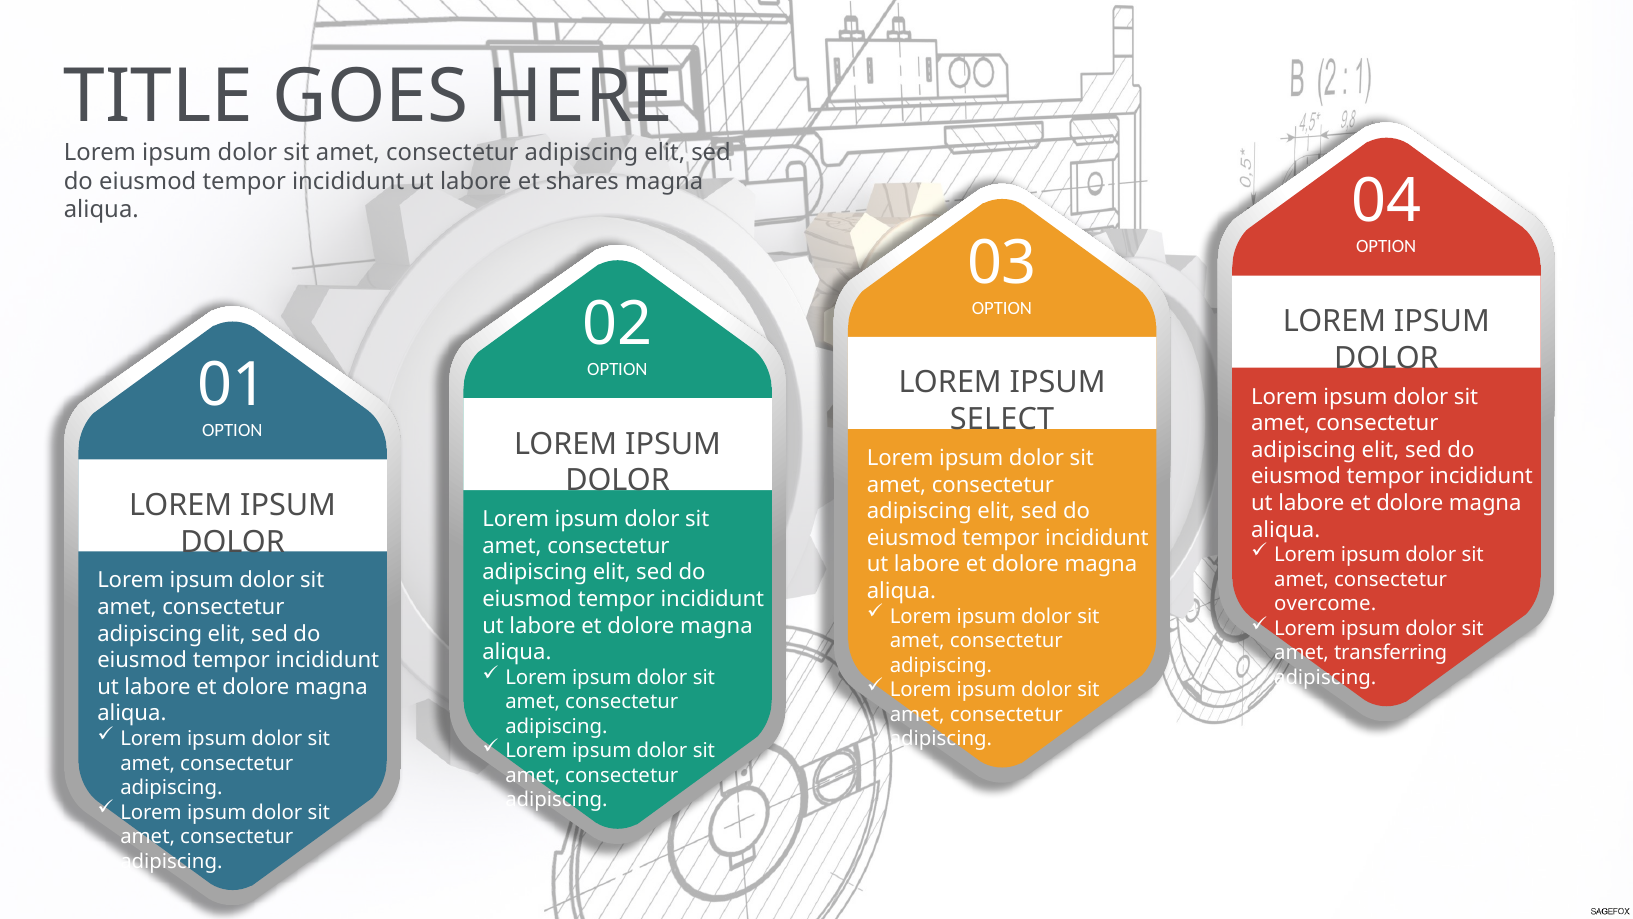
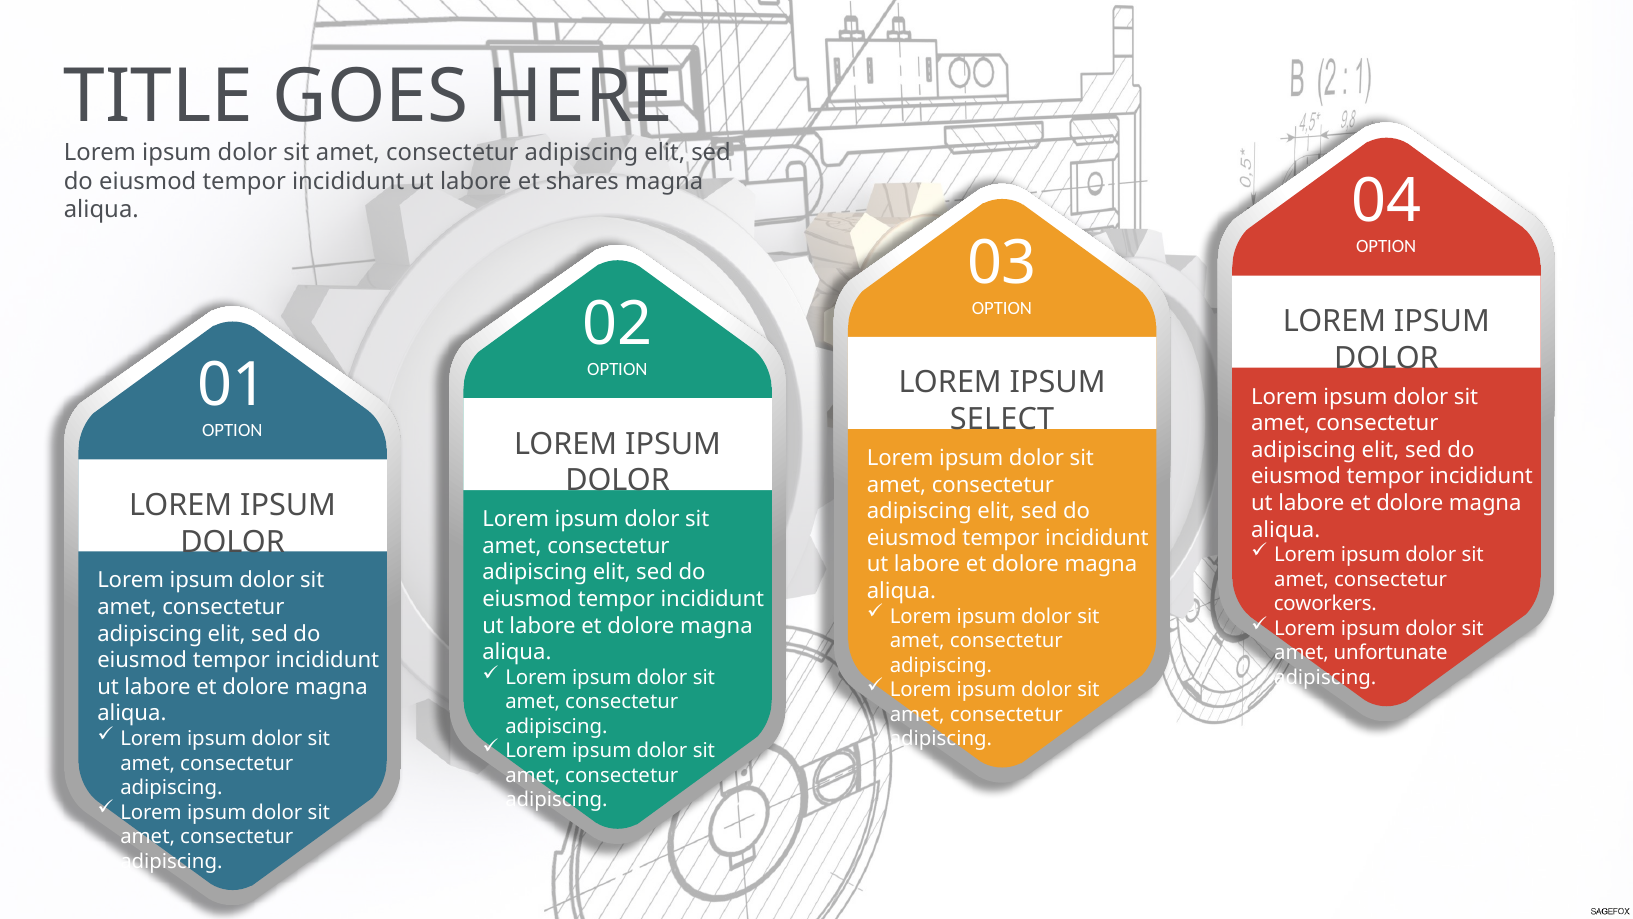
overcome: overcome -> coworkers (1325, 604)
transferring: transferring -> unfortunate (1391, 653)
